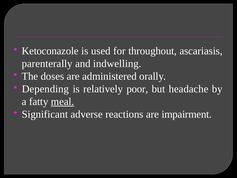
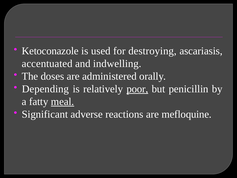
throughout: throughout -> destroying (152, 51)
parenterally: parenterally -> accentuated (47, 64)
poor underline: none -> present (137, 89)
headache: headache -> penicillin (189, 89)
impairment: impairment -> mefloquine (187, 114)
